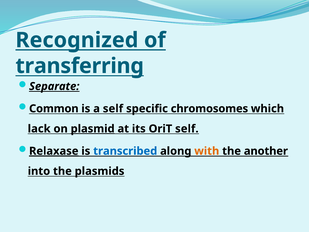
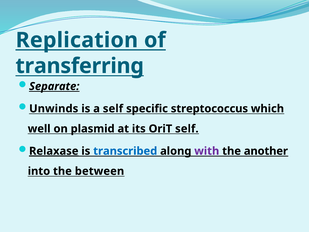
Recognized: Recognized -> Replication (77, 40)
Common: Common -> Unwinds (54, 109)
chromosomes: chromosomes -> streptococcus (209, 109)
lack: lack -> well (39, 129)
plasmid underline: present -> none (93, 129)
with colour: orange -> purple (207, 151)
plasmids: plasmids -> between (100, 171)
